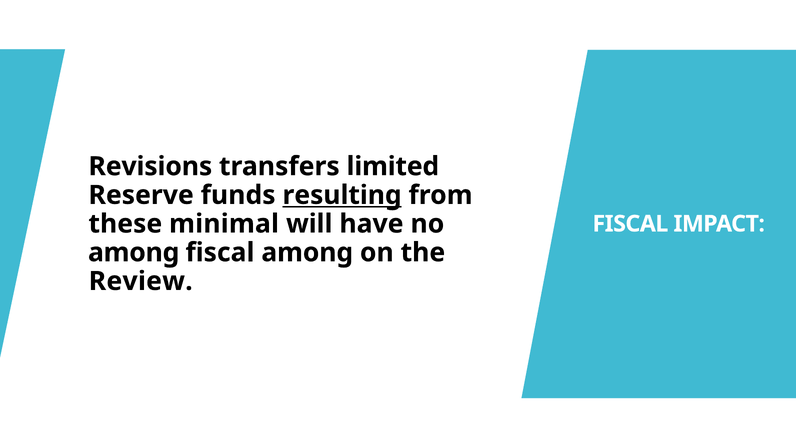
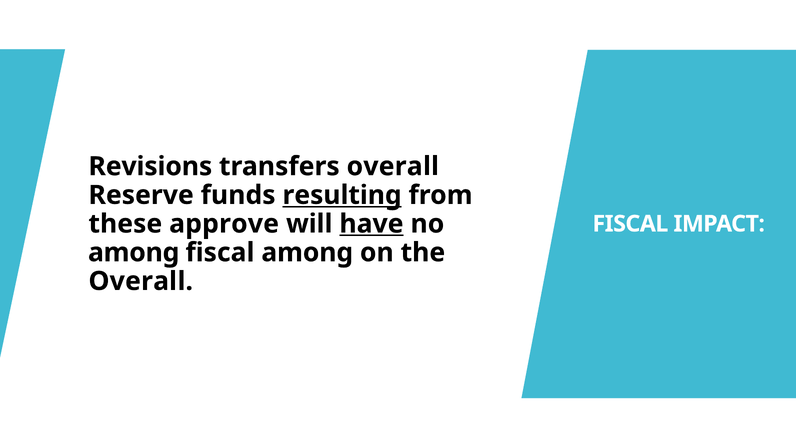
transfers limited: limited -> overall (393, 166)
minimal: minimal -> approve (224, 224)
have underline: none -> present (371, 224)
Review: Review -> Overall (141, 281)
